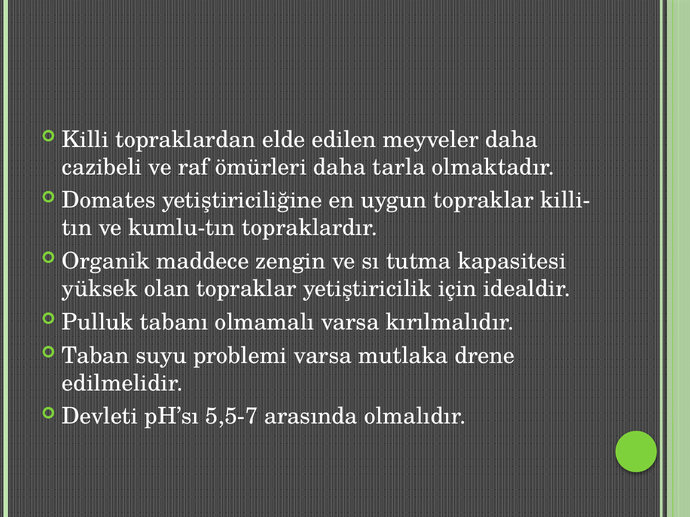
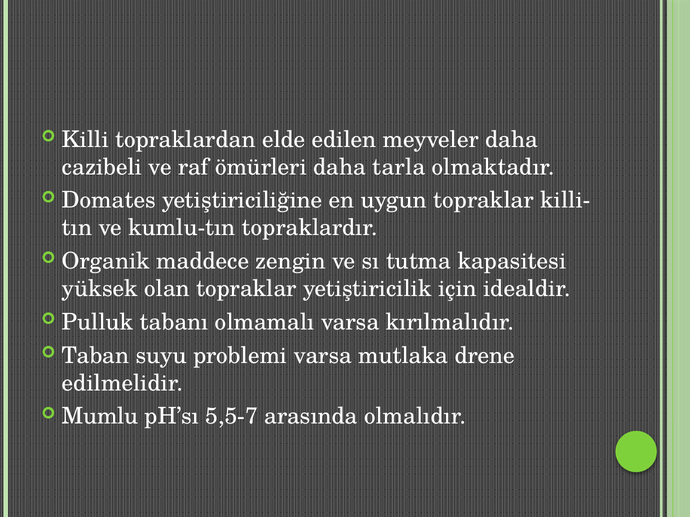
Devleti: Devleti -> Mumlu (100, 417)
